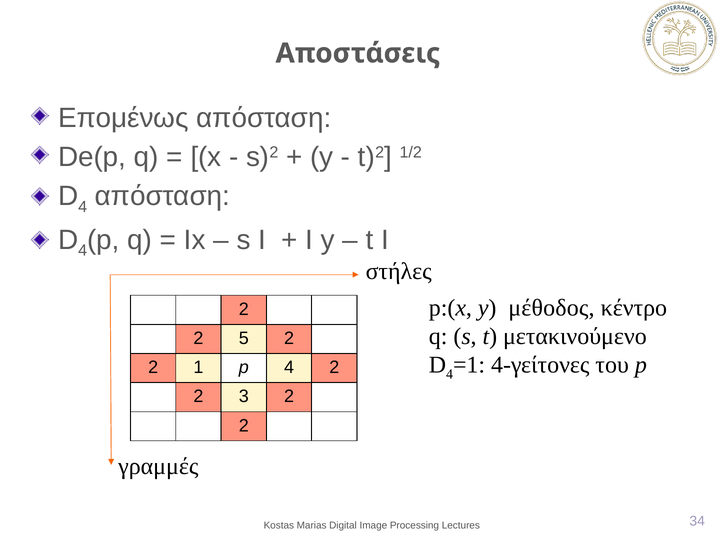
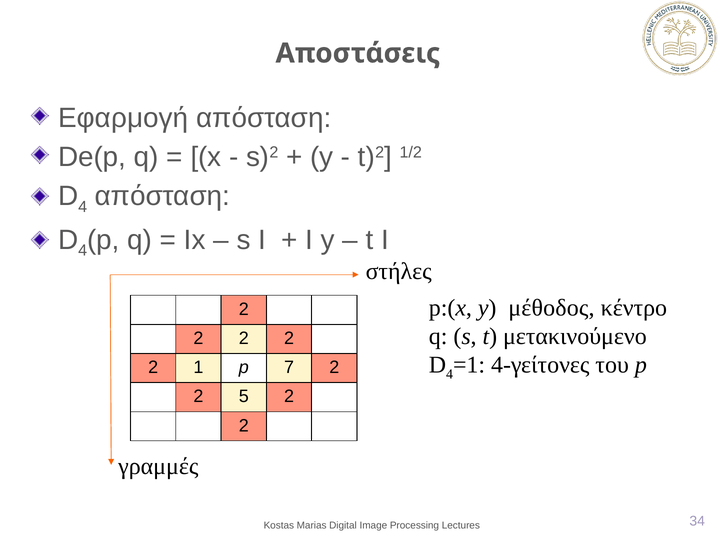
Επομένως: Επομένως -> Εφαρμογή (123, 118)
5: 5 -> 2 (244, 339)
p 4: 4 -> 7 (289, 368)
3: 3 -> 5 (244, 397)
